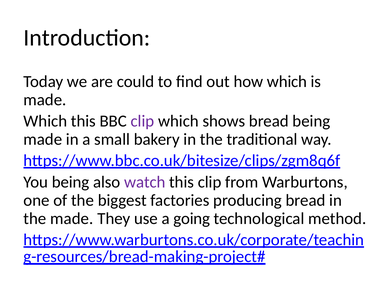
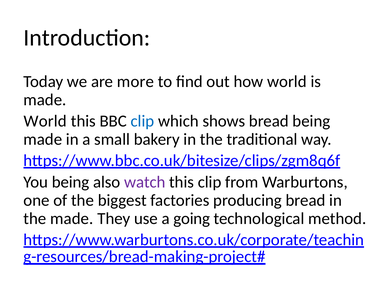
could: could -> more (135, 82)
how which: which -> world (287, 82)
Which: Which -> World (45, 121)
clip colour: purple -> blue (142, 121)
